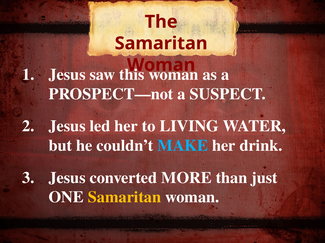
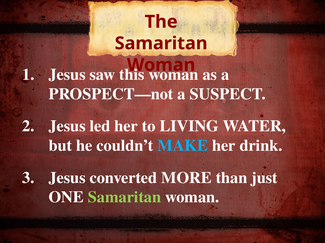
Samaritan colour: yellow -> light green (124, 198)
